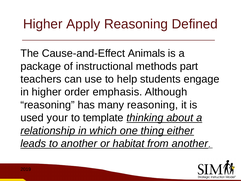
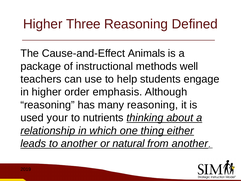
Apply: Apply -> Three (83, 24)
part: part -> well (189, 66)
template: template -> nutrients (103, 118)
habitat: habitat -> natural (129, 143)
